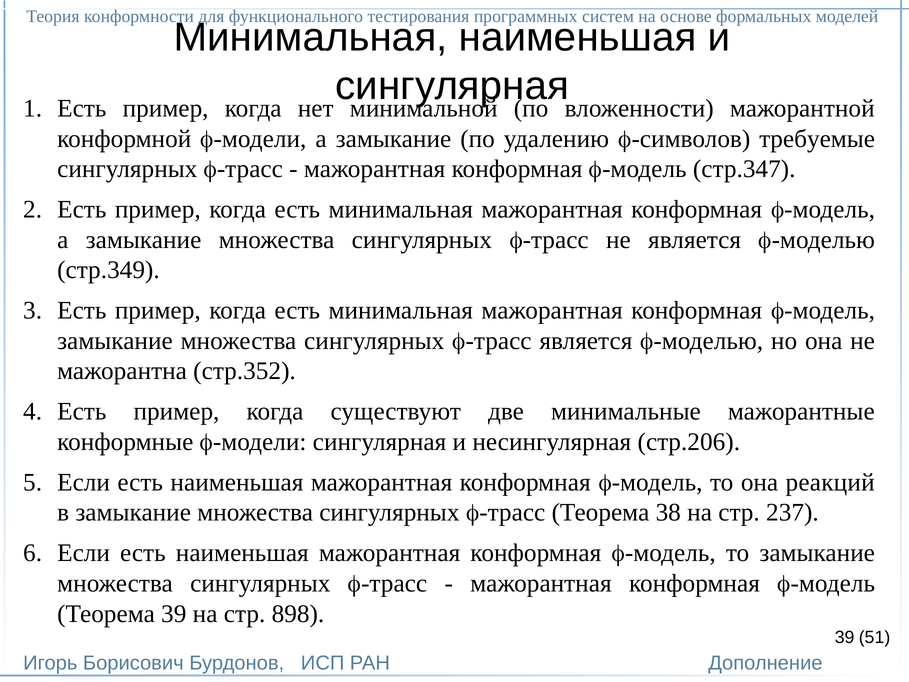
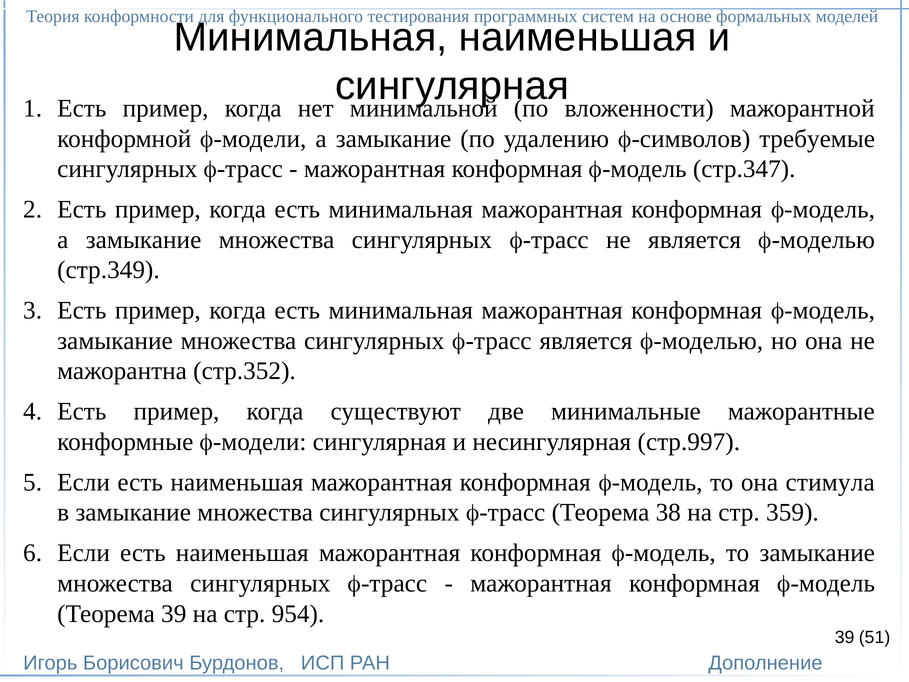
стр.206: стр.206 -> стр.997 (689, 442)
реакций: реакций -> стимула (830, 482)
237: 237 -> 359 (792, 512)
898: 898 -> 954 (298, 613)
